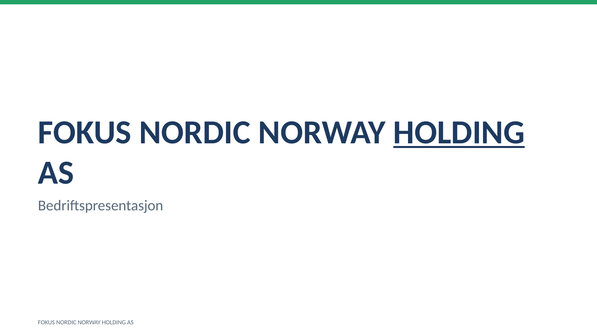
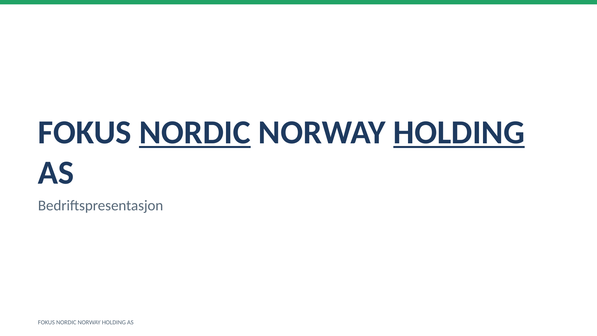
NORDIC underline: none -> present (195, 132)
